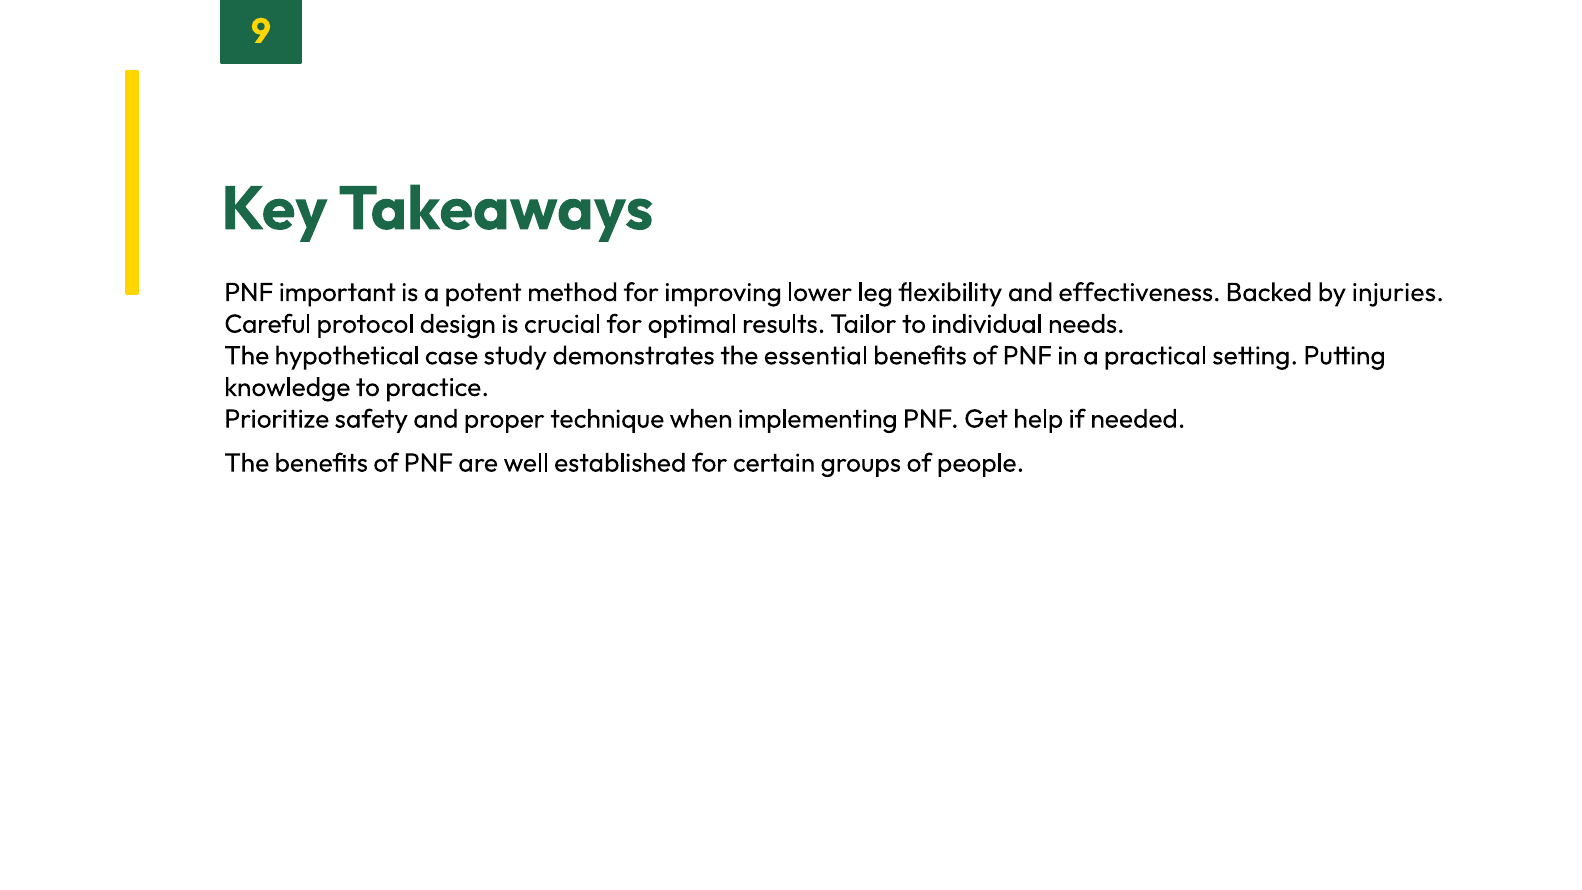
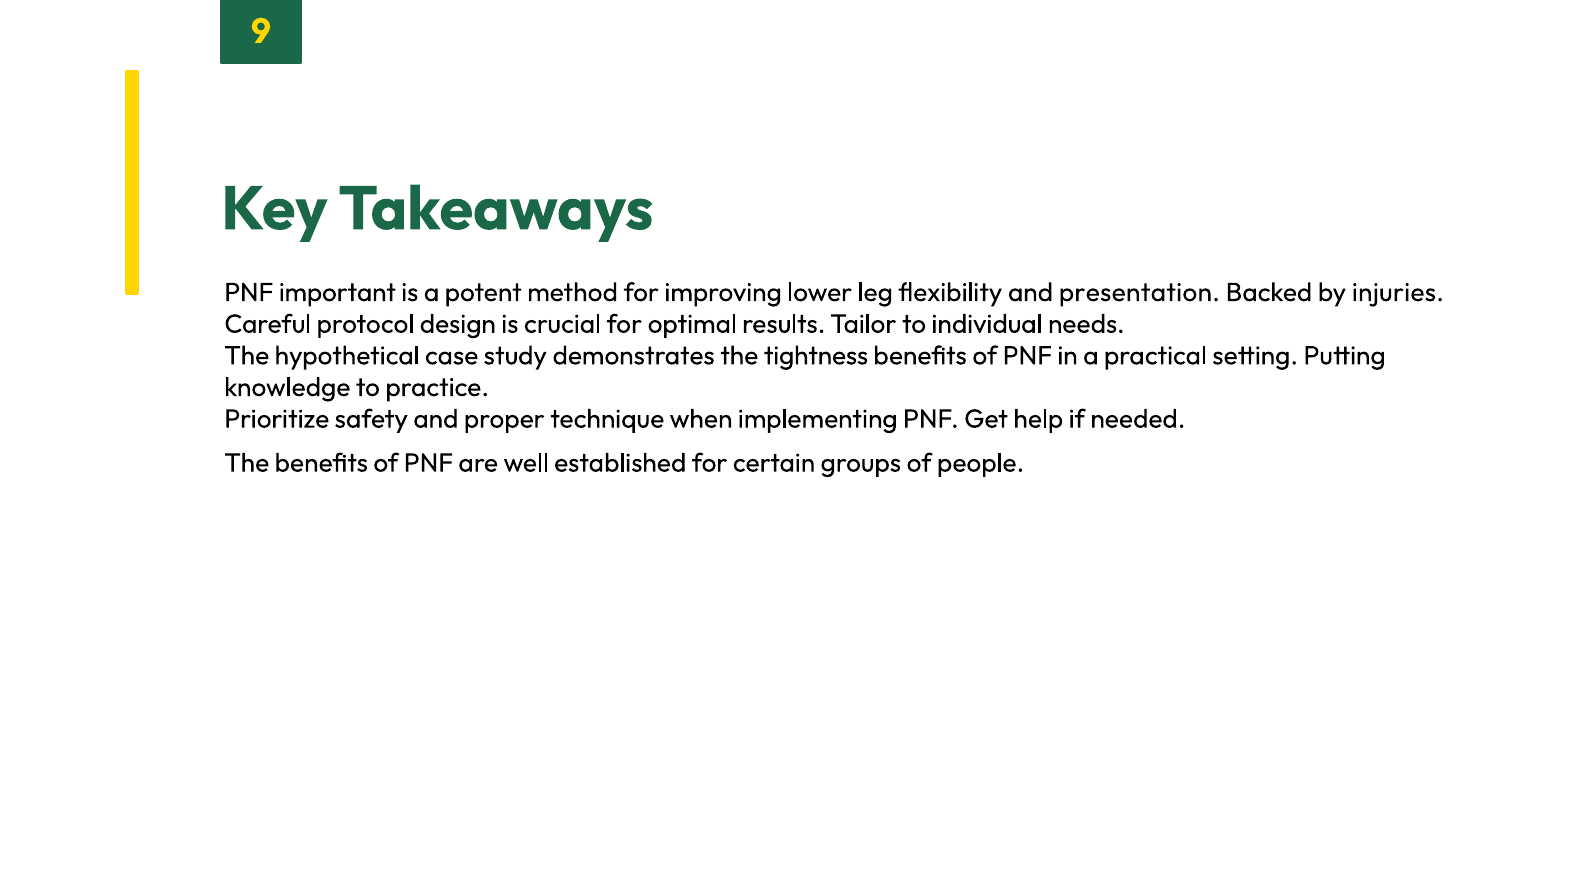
effectiveness: effectiveness -> presentation (1139, 292)
essential: essential -> tightness (816, 356)
